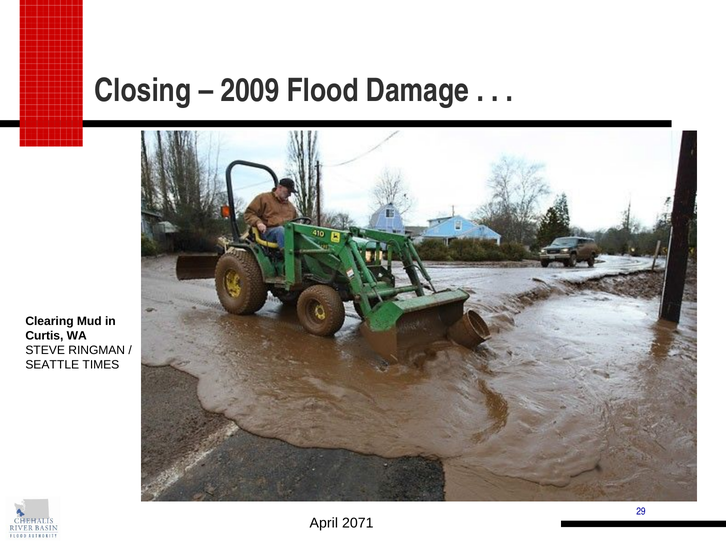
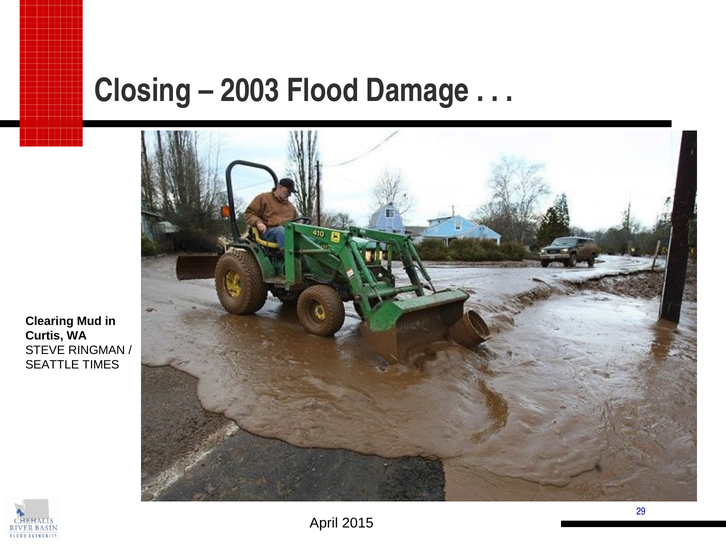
2009: 2009 -> 2003 (250, 91)
2071: 2071 -> 2015 (358, 522)
